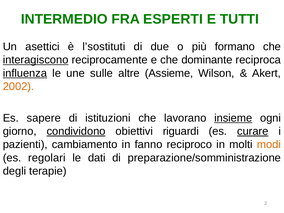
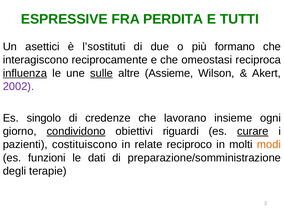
INTERMEDIO: INTERMEDIO -> ESPRESSIVE (64, 19)
ESPERTI: ESPERTI -> PERDITA (173, 19)
interagiscono underline: present -> none (36, 60)
dominante: dominante -> omeostasi (207, 60)
sulle underline: none -> present (102, 73)
2002 colour: orange -> purple (18, 86)
sapere: sapere -> singolo (44, 118)
istituzioni: istituzioni -> credenze (108, 118)
insieme underline: present -> none (233, 118)
cambiamento: cambiamento -> costituiscono (85, 145)
fanno: fanno -> relate (149, 145)
regolari: regolari -> funzioni (47, 158)
